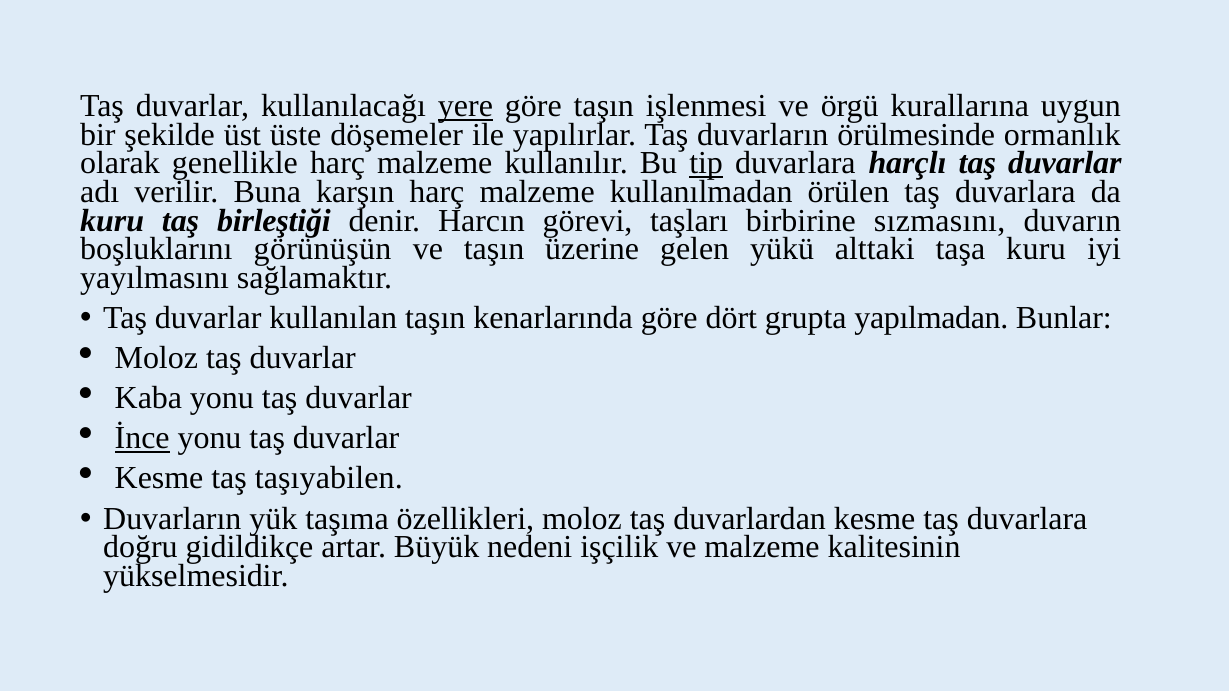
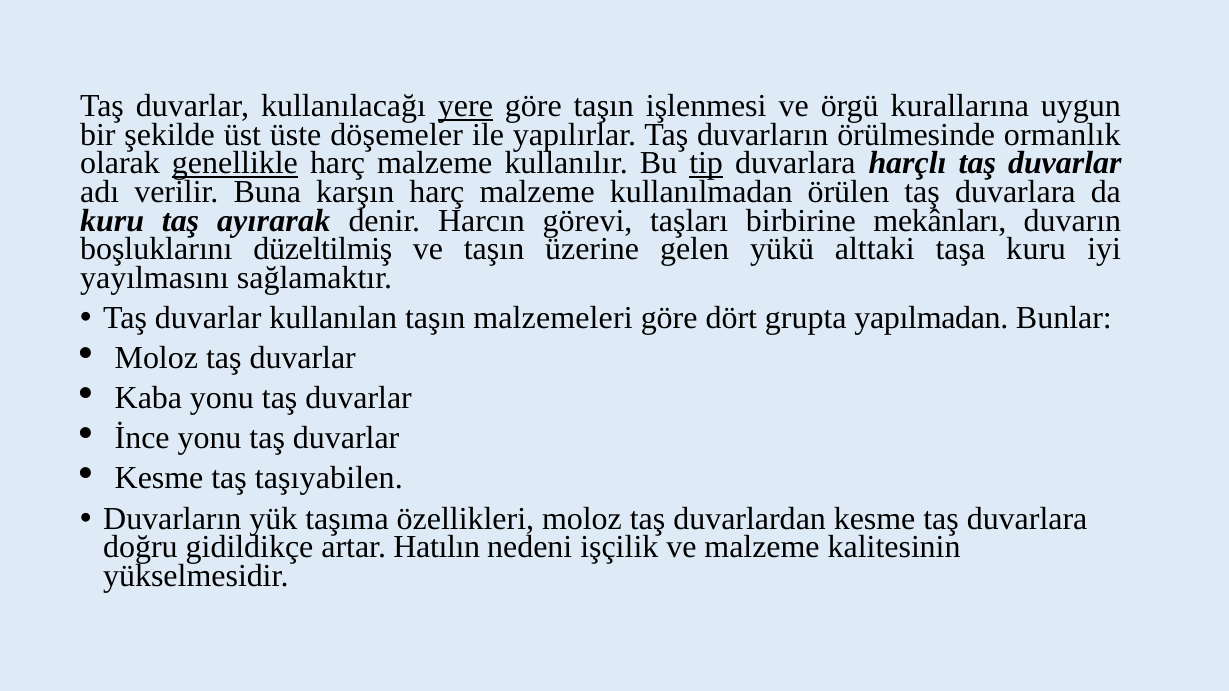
genellikle underline: none -> present (235, 163)
birleştiği: birleştiği -> ayırarak (274, 221)
sızmasını: sızmasını -> mekânları (940, 221)
görünüşün: görünüşün -> düzeltilmiş (323, 249)
kenarlarında: kenarlarında -> malzemeleri (553, 318)
İnce underline: present -> none (142, 438)
Büyük: Büyük -> Hatılın (437, 547)
